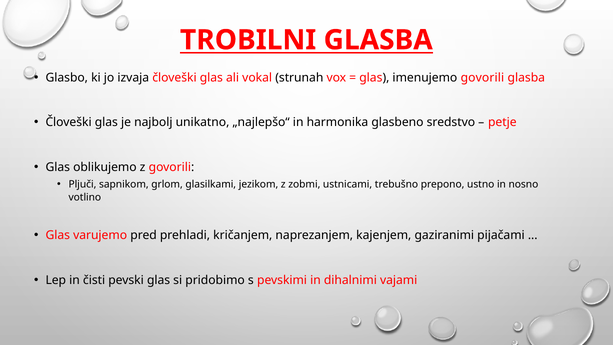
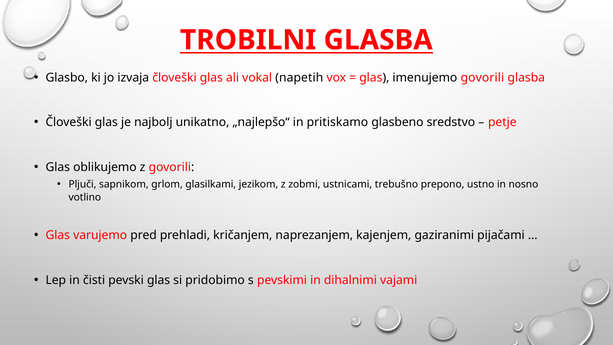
strunah: strunah -> napetih (299, 78)
harmonika: harmonika -> pritiskamo (337, 122)
